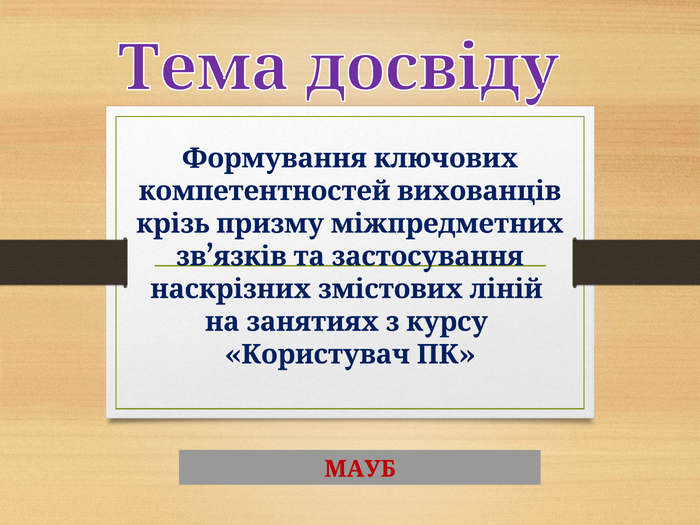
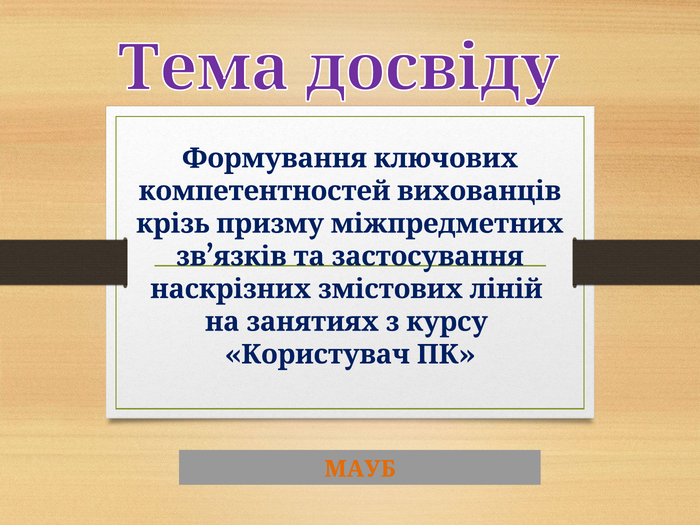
МАУБ colour: red -> orange (360, 469)
